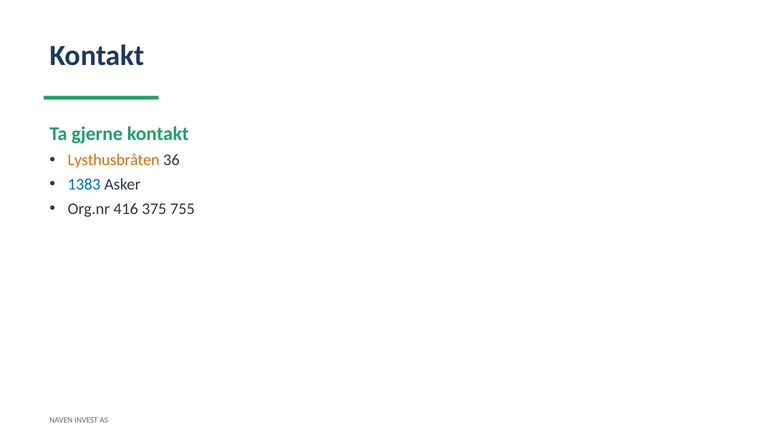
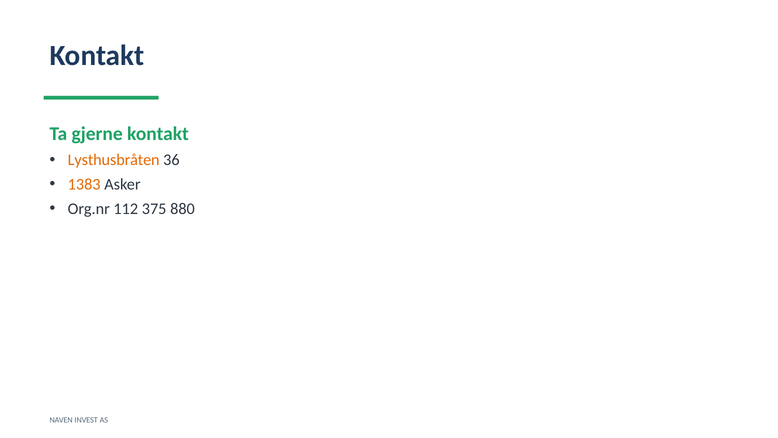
1383 colour: blue -> orange (84, 184)
416: 416 -> 112 (126, 209)
755: 755 -> 880 (182, 209)
